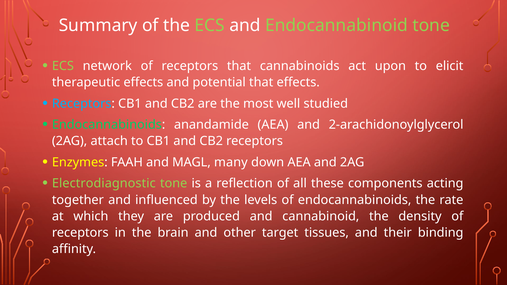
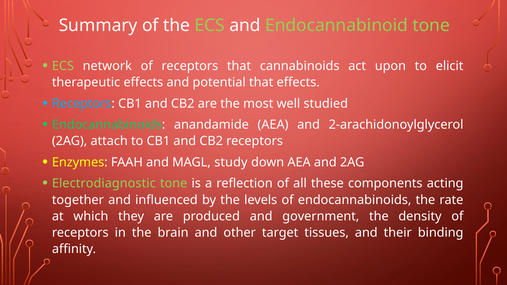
many: many -> study (231, 162)
cannabinoid: cannabinoid -> government (321, 216)
